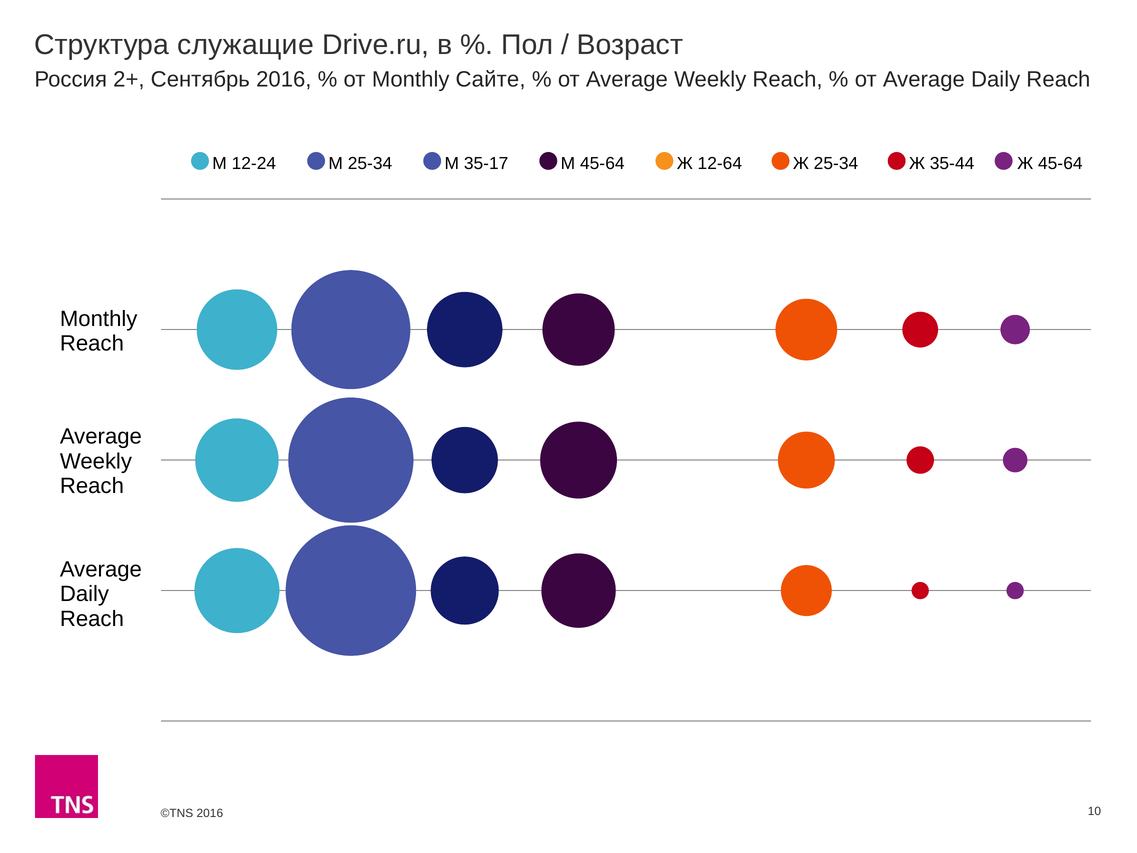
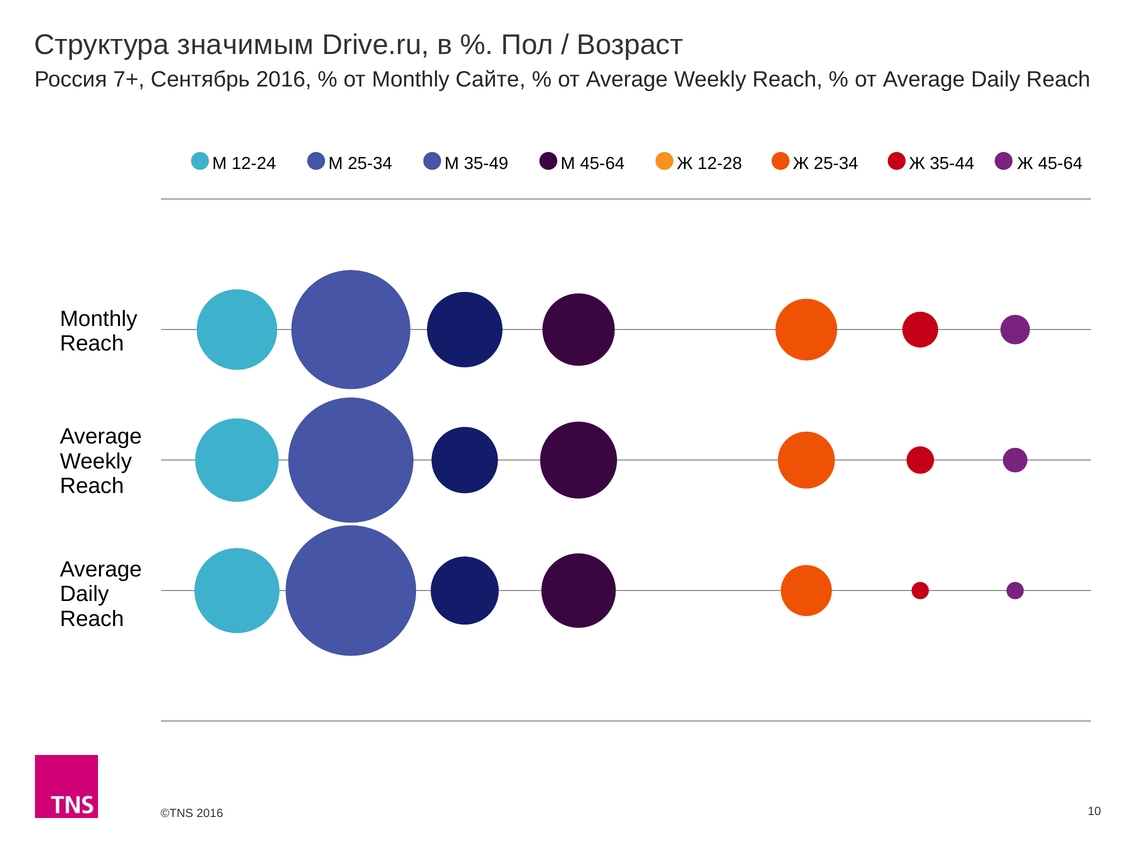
служащие: служащие -> значимым (246, 45)
2+: 2+ -> 7+ (129, 80)
35-17: 35-17 -> 35-49 (486, 163)
12-64: 12-64 -> 12-28 (720, 163)
